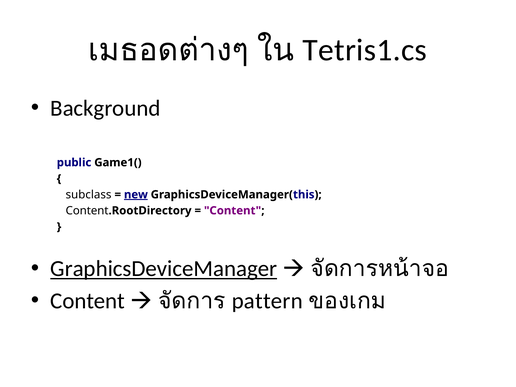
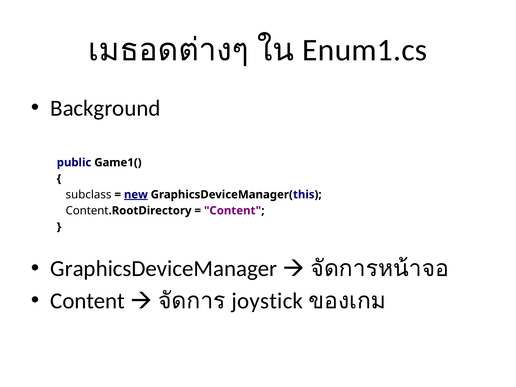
Tetris1.cs: Tetris1.cs -> Enum1.cs (365, 50)
GraphicsDeviceManager underline: present -> none (164, 269)
pattern: pattern -> joystick (267, 301)
